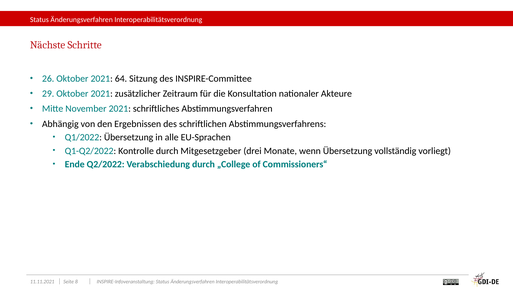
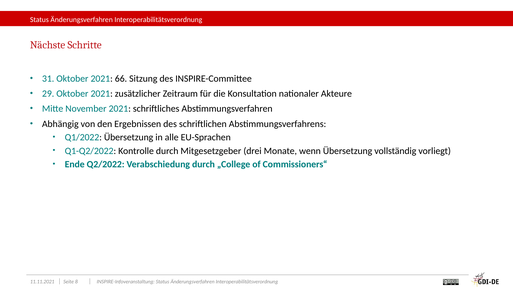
26: 26 -> 31 (48, 78)
64: 64 -> 66 (121, 78)
